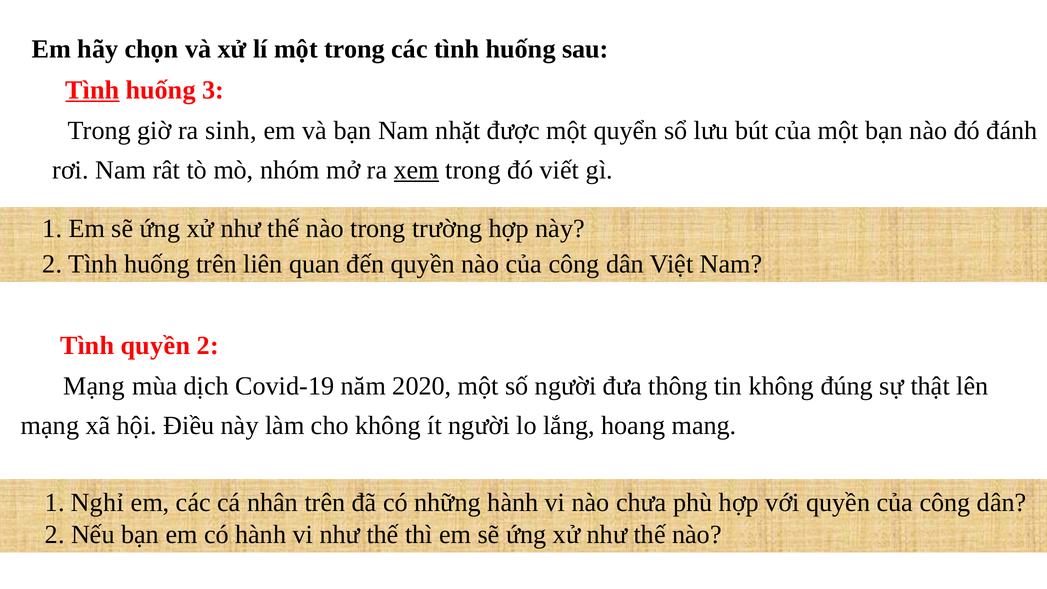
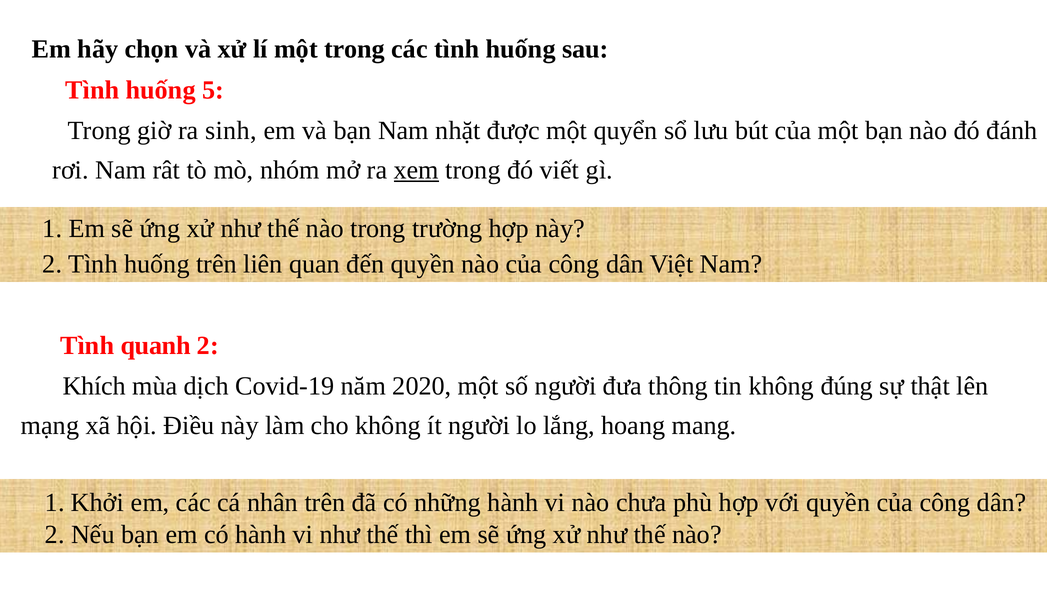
Tình underline: present -> none (92, 90)
3: 3 -> 5 (213, 90)
Tình quyền: quyền -> quanh (156, 346)
Mạng: Mạng -> Khích (94, 386)
Nghỉ: Nghỉ -> Khởi (97, 503)
